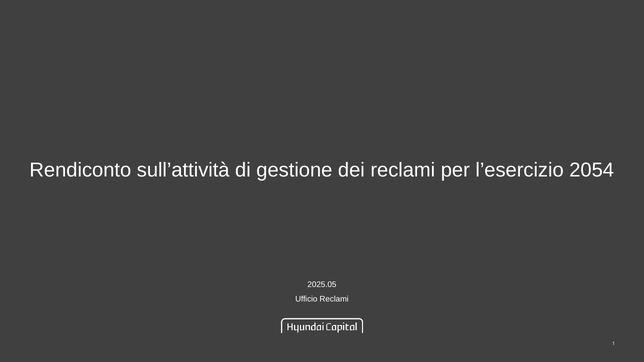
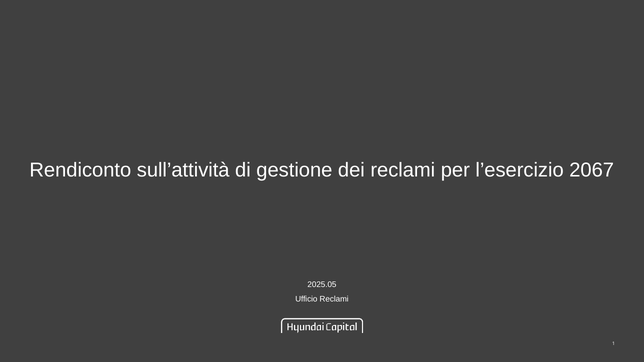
2054: 2054 -> 2067 (592, 170)
